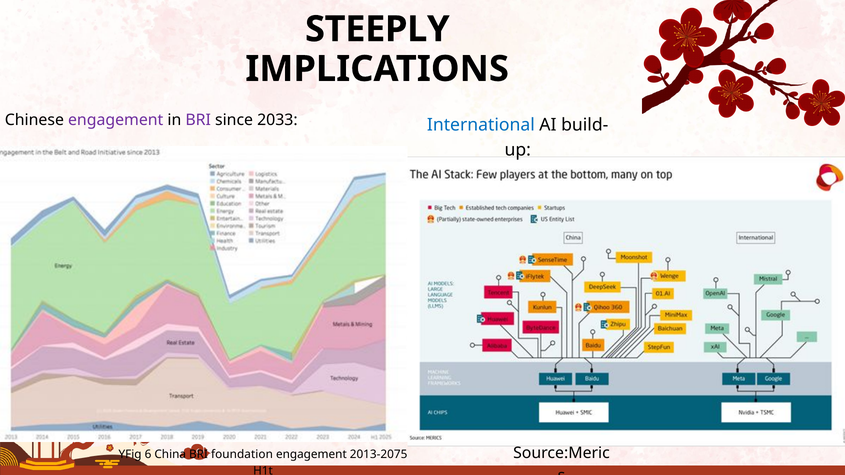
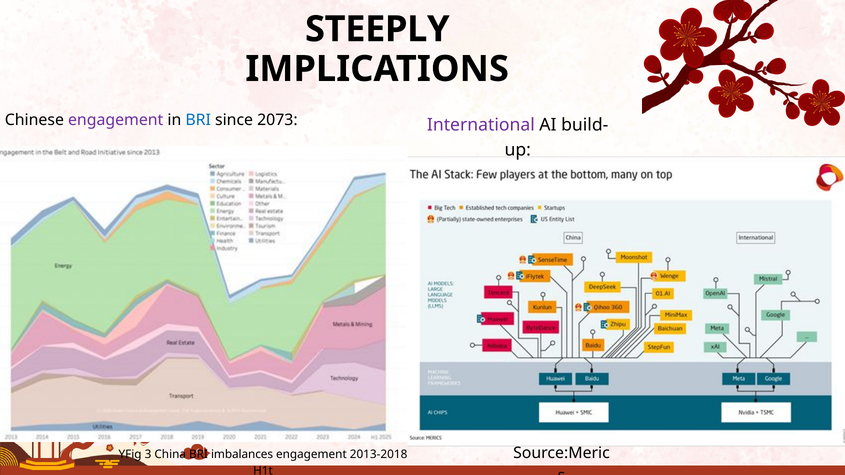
BRI colour: purple -> blue (198, 120)
2033: 2033 -> 2073 (277, 120)
International colour: blue -> purple (481, 125)
6: 6 -> 3 (148, 455)
foundation: foundation -> imbalances (242, 455)
2013-2075: 2013-2075 -> 2013-2018 (379, 455)
